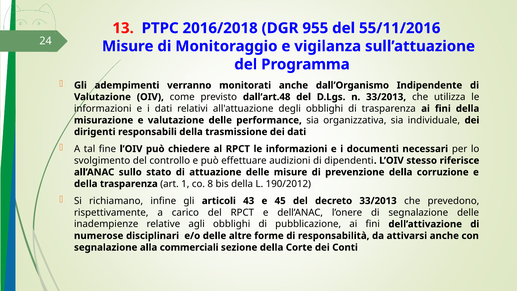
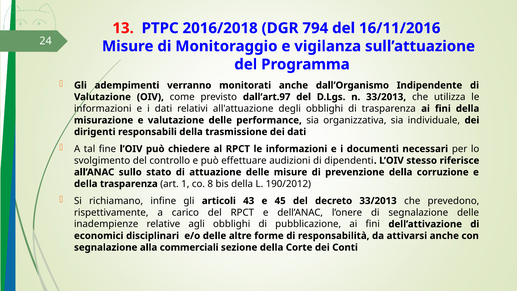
955: 955 -> 794 (315, 28)
55/11/2016: 55/11/2016 -> 16/11/2016 (400, 28)
dall’art.48: dall’art.48 -> dall’art.97 (267, 97)
numerose: numerose -> economici (99, 236)
